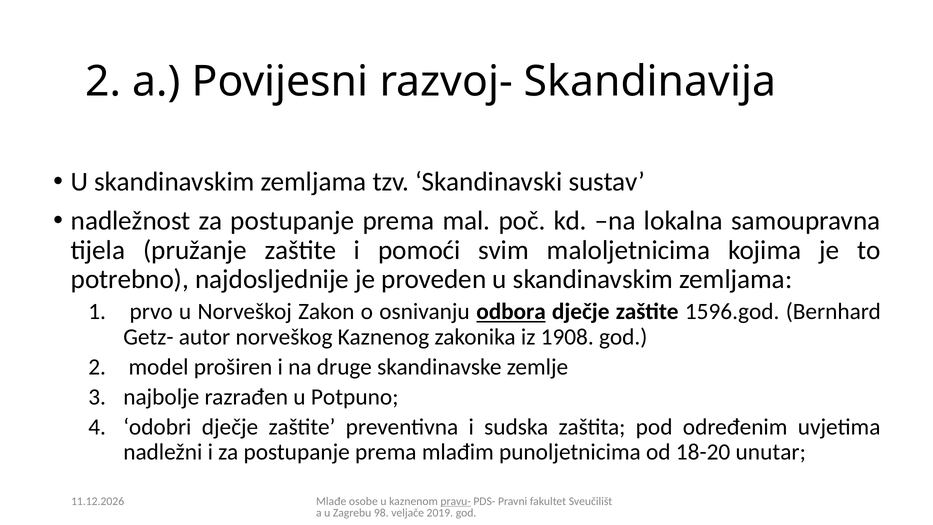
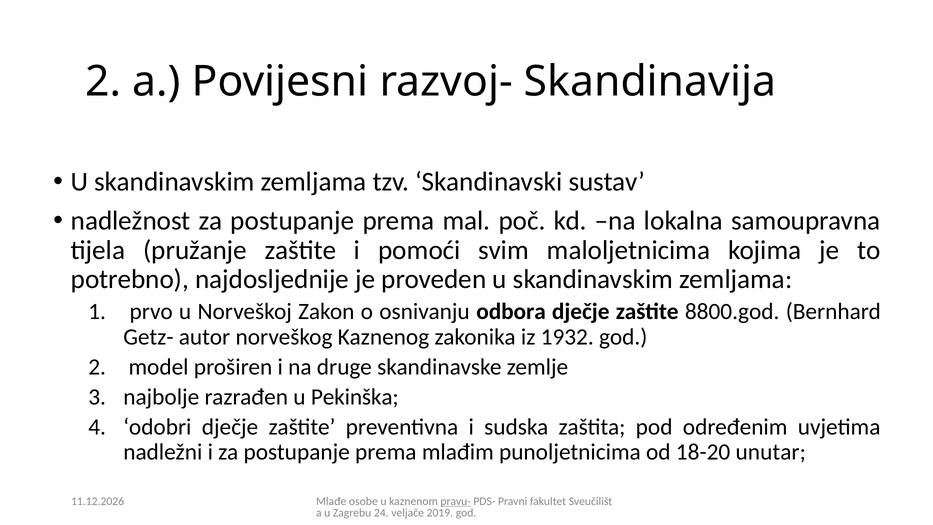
odbora underline: present -> none (511, 312)
1596.god: 1596.god -> 8800.god (732, 312)
1908: 1908 -> 1932 (567, 337)
Potpuno: Potpuno -> Pekinška (355, 397)
98: 98 -> 24 (381, 513)
